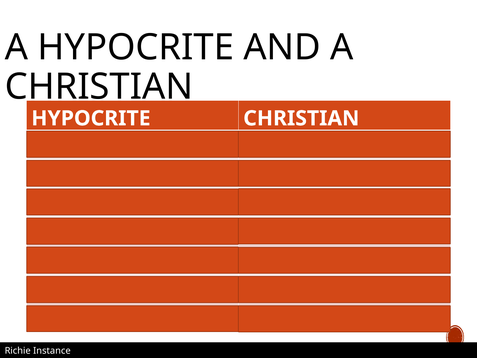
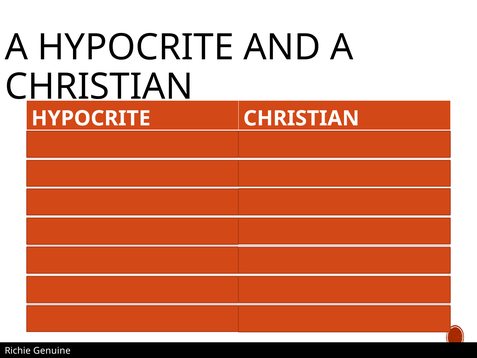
Richie Instance: Instance -> Genuine (52, 351)
